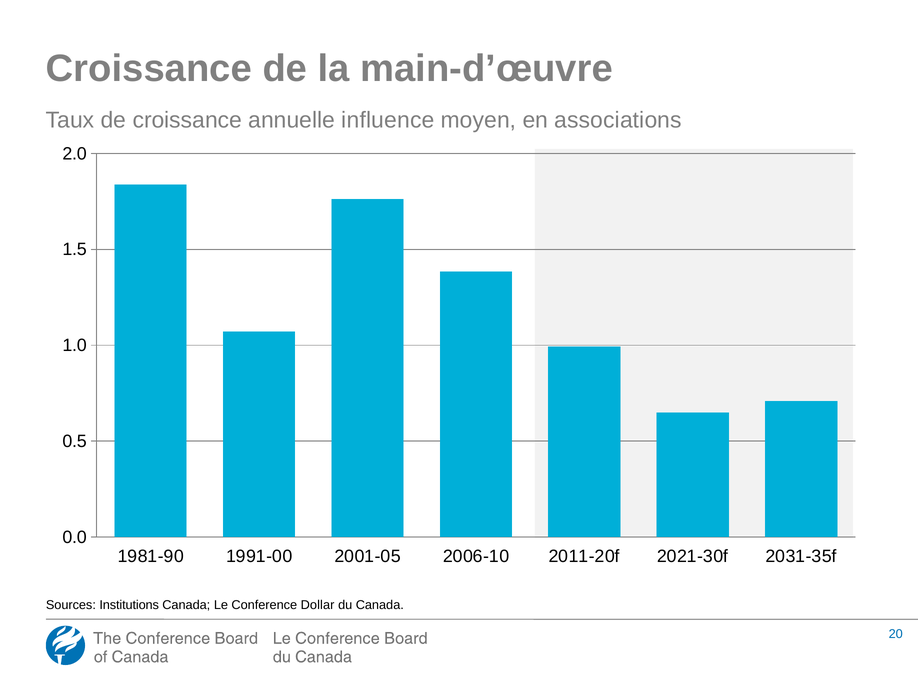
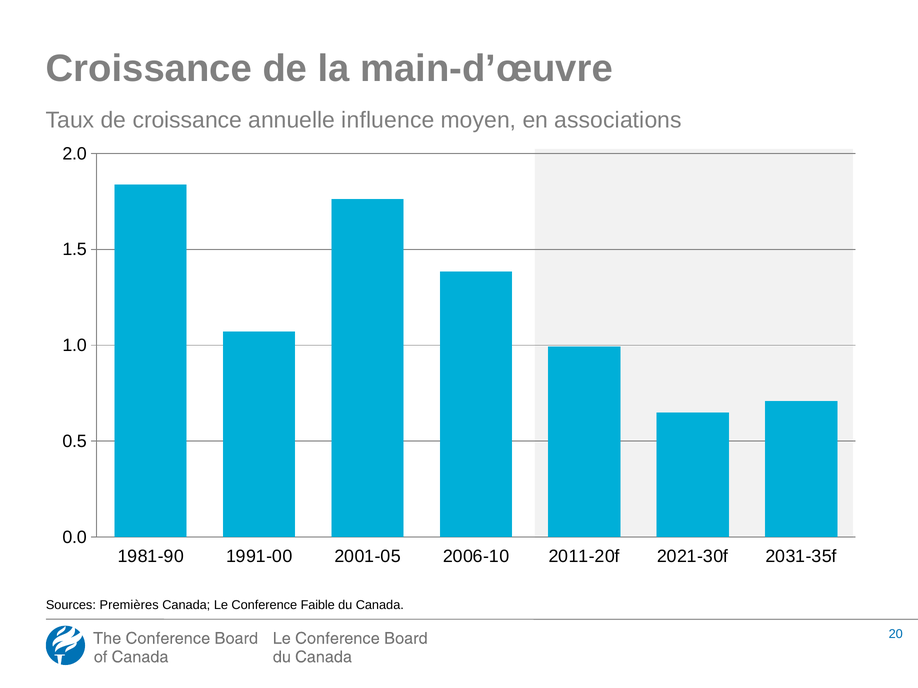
Institutions: Institutions -> Premières (129, 605)
Dollar: Dollar -> Faible (318, 605)
